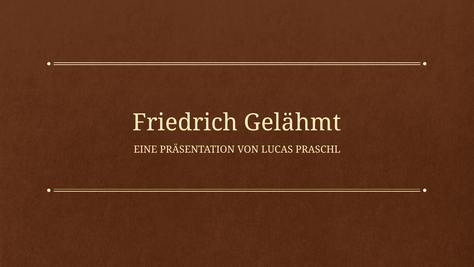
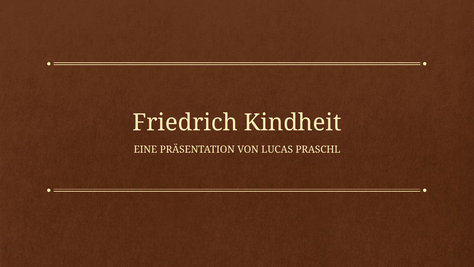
Gelähmt: Gelähmt -> Kindheit (293, 123)
